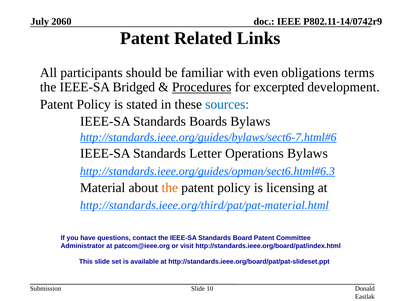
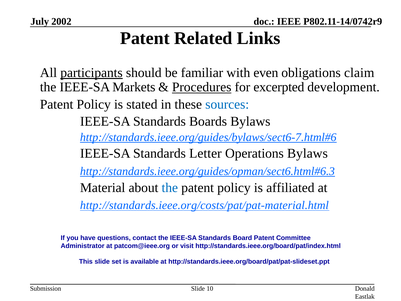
2060: 2060 -> 2002 (61, 21)
participants underline: none -> present (91, 73)
terms: terms -> claim (359, 73)
Bridged: Bridged -> Markets (134, 87)
the colour: orange -> blue (170, 188)
licensing: licensing -> affiliated (290, 188)
http://standards.ieee.org/third/pat/pat-material.html: http://standards.ieee.org/third/pat/pat-material.html -> http://standards.ieee.org/costs/pat/pat-material.html (204, 205)
